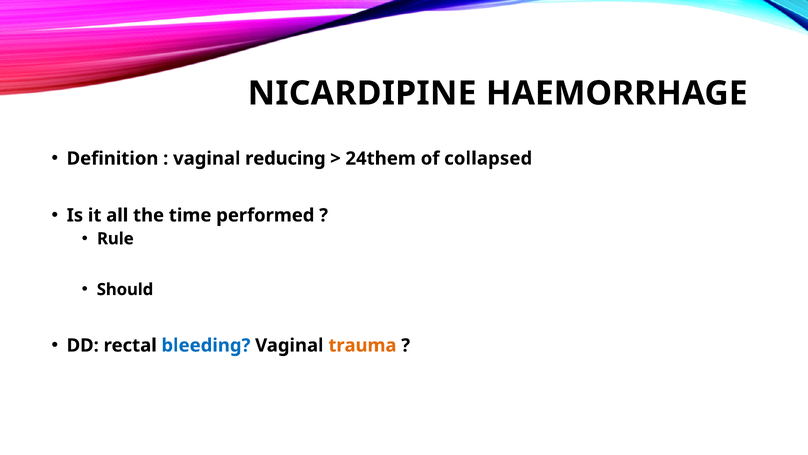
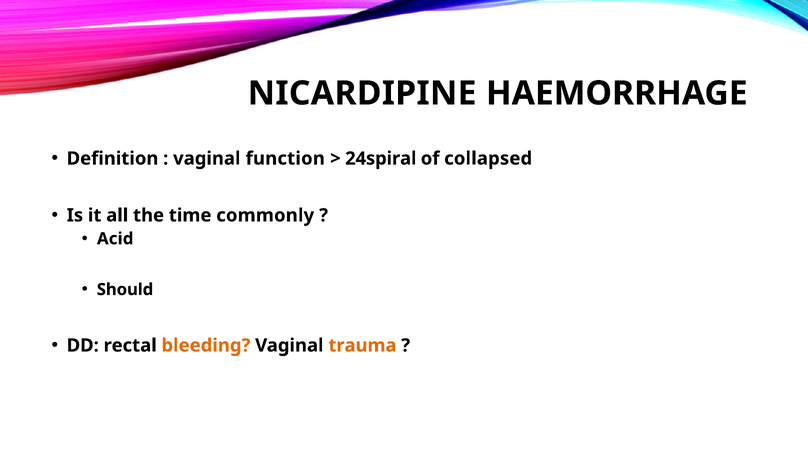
reducing: reducing -> function (285, 158)
24them: 24them -> 24spiral (381, 158)
performed: performed -> commonly (265, 215)
Rule: Rule -> Acid (115, 238)
bleeding colour: blue -> orange (206, 345)
